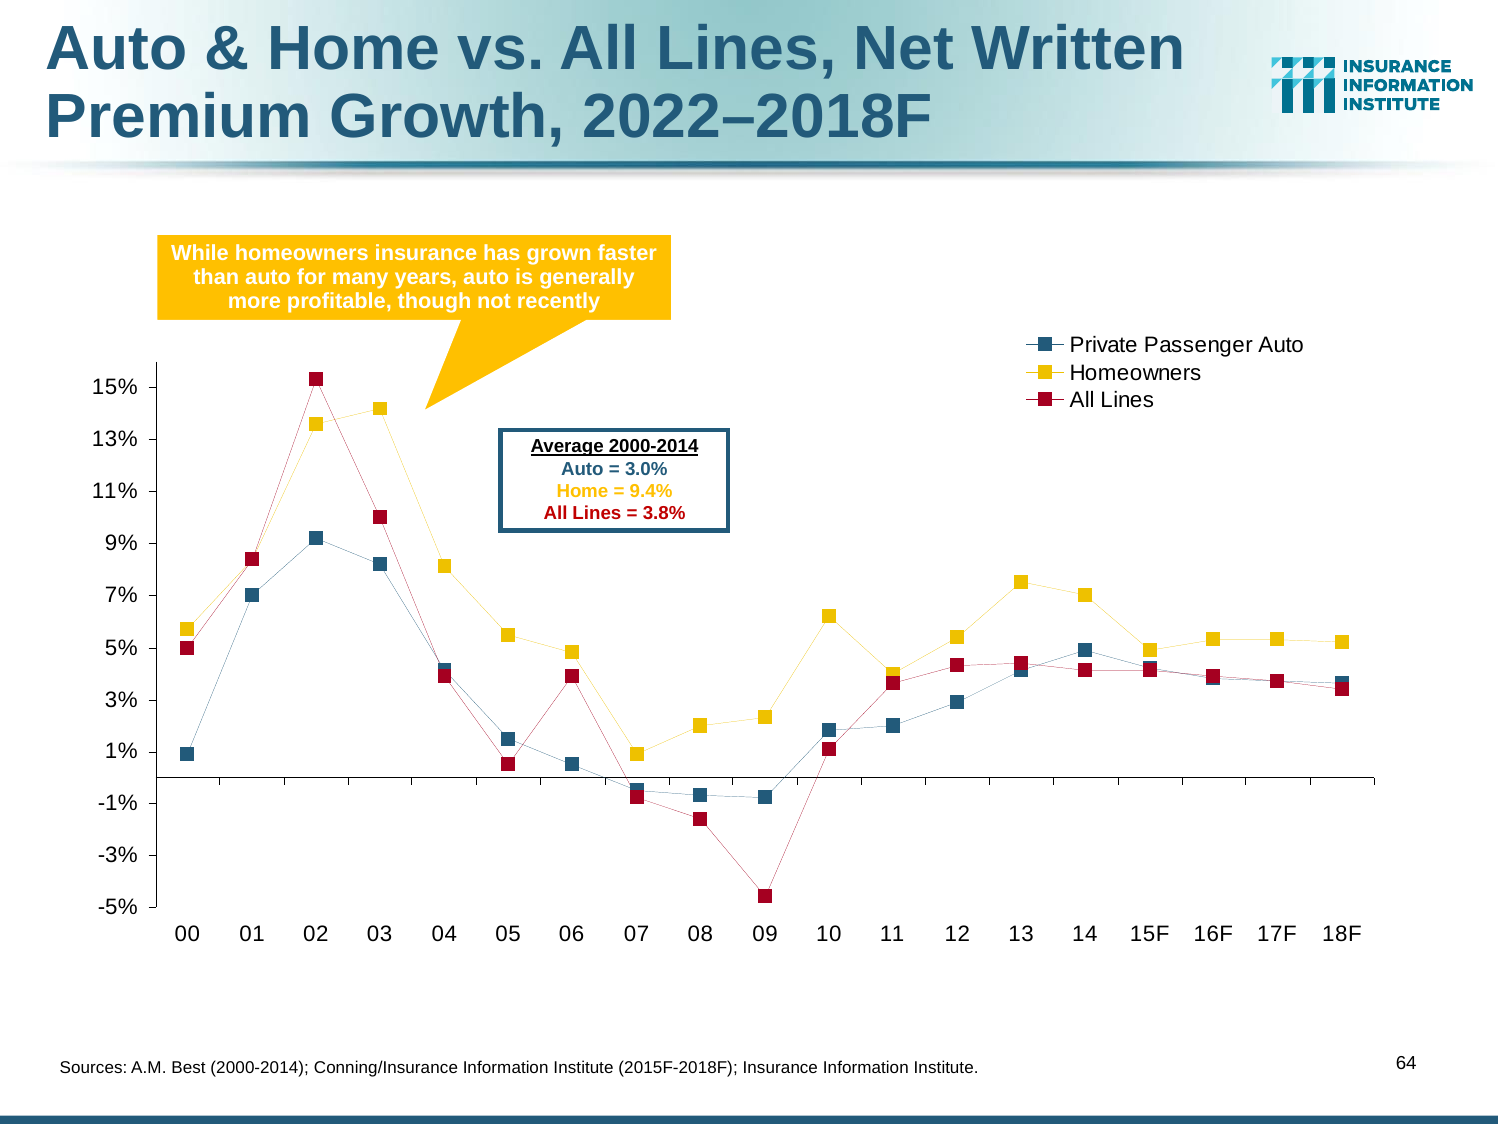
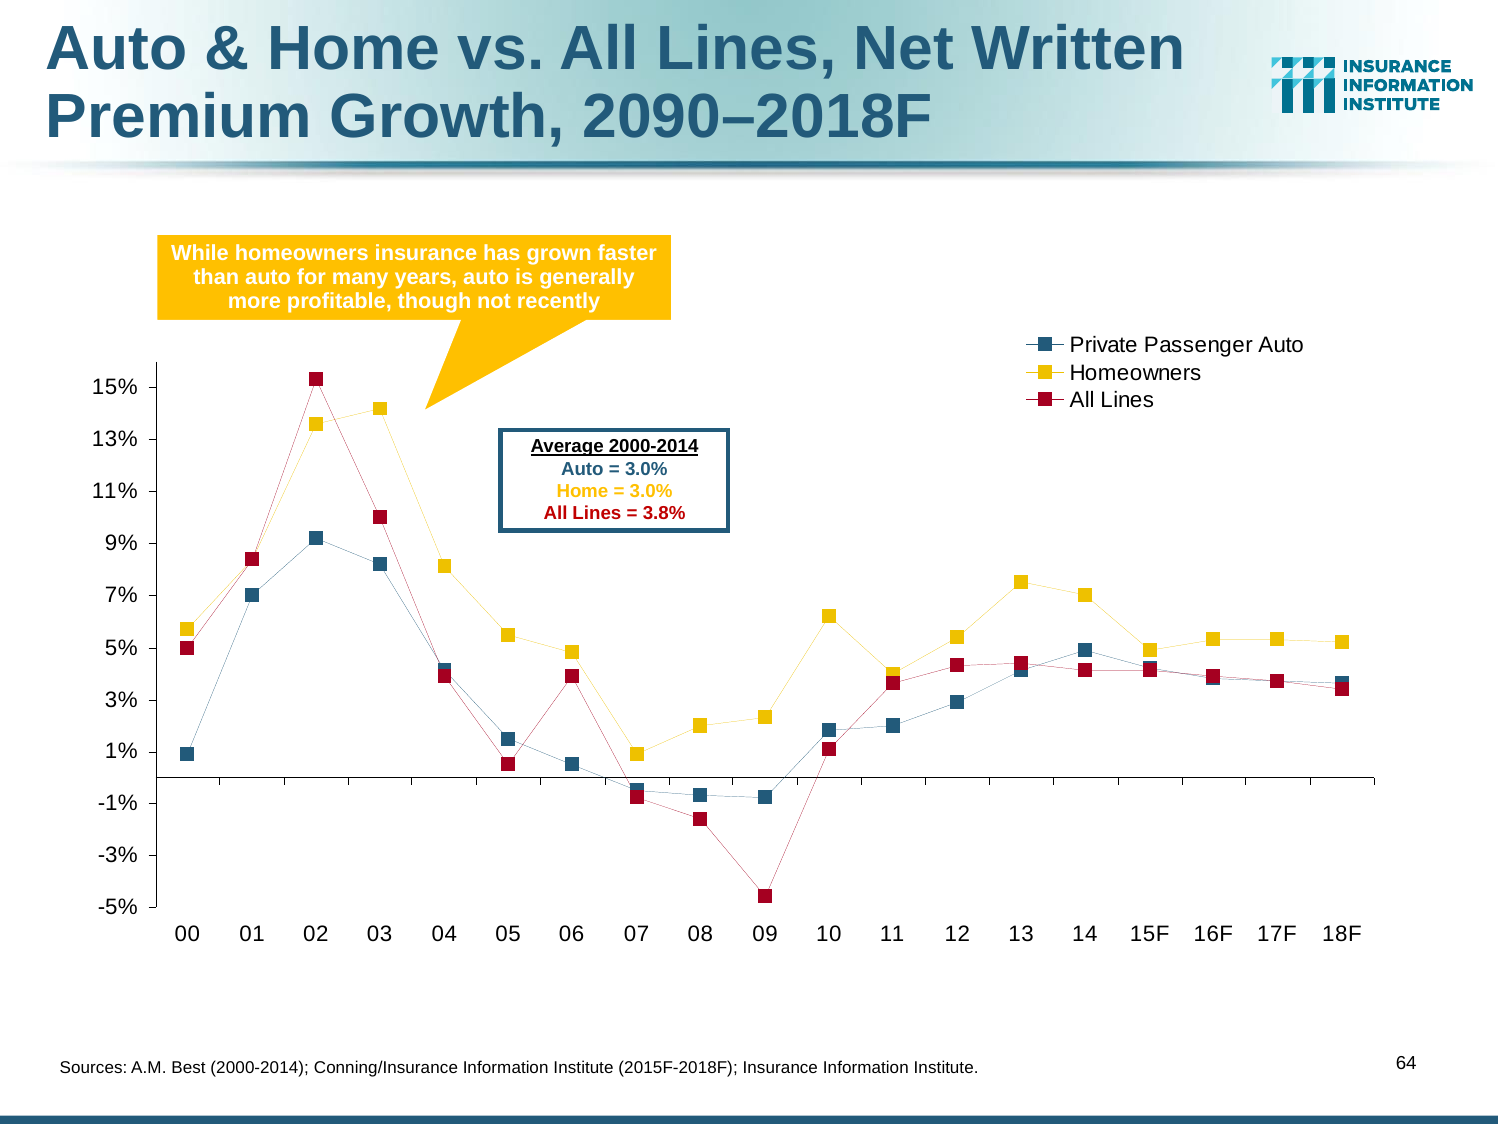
2022–2018F: 2022–2018F -> 2090–2018F (758, 116)
9.4%: 9.4% -> 3.0% (651, 491)
